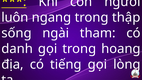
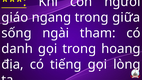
luôn: luôn -> giáo (15, 17)
thập: thập -> giữa (126, 17)
